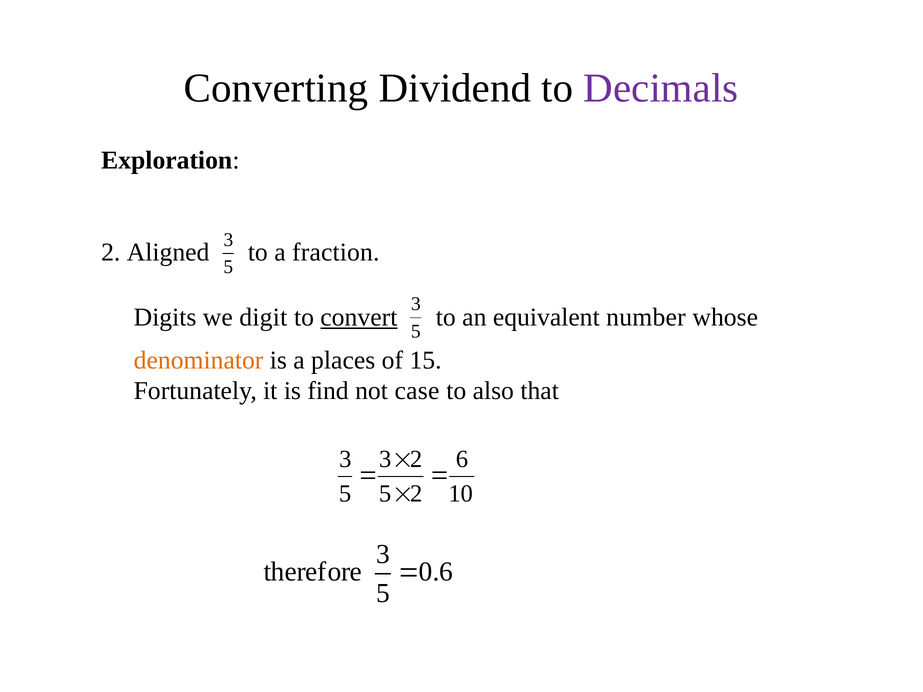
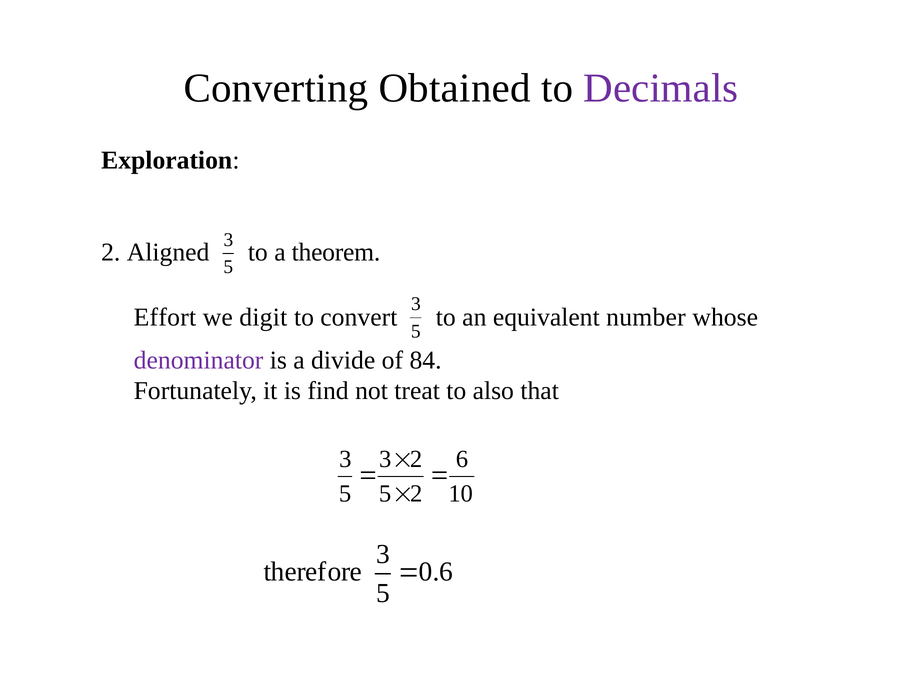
Dividend: Dividend -> Obtained (455, 88)
fraction: fraction -> theorem (336, 252)
Digits: Digits -> Effort (165, 317)
convert underline: present -> none (359, 317)
denominator colour: orange -> purple (199, 360)
places: places -> divide (343, 360)
15: 15 -> 84 (426, 360)
case: case -> treat (417, 391)
